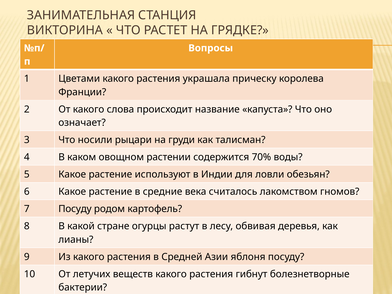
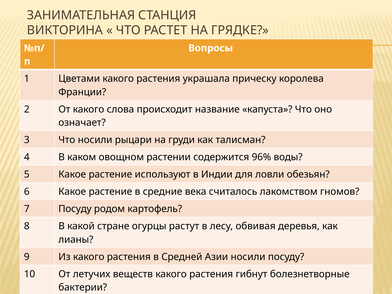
70%: 70% -> 96% (261, 157)
Азии яблоня: яблоня -> носили (248, 257)
